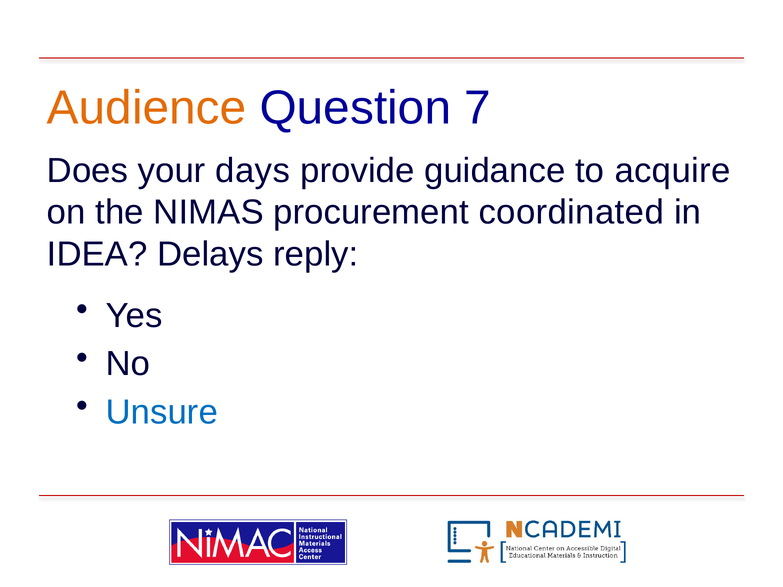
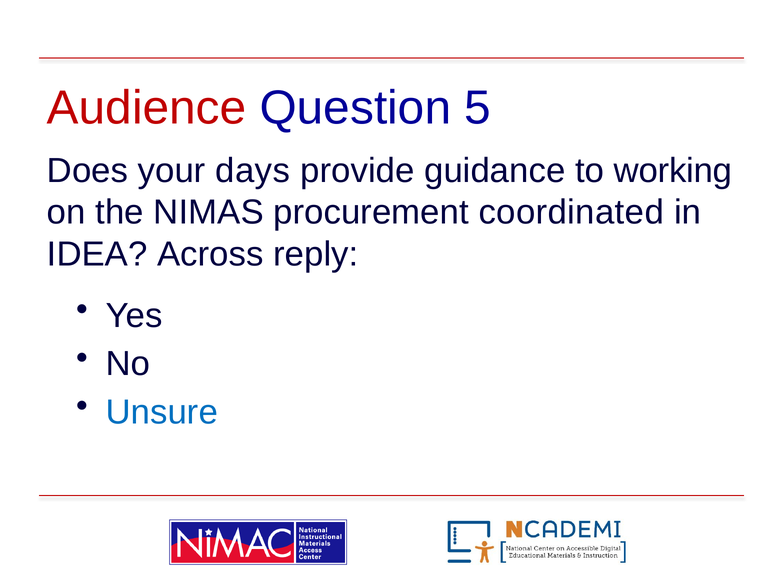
Audience colour: orange -> red (147, 108)
7: 7 -> 5 (478, 108)
acquire: acquire -> working (673, 171)
Delays: Delays -> Across (210, 254)
